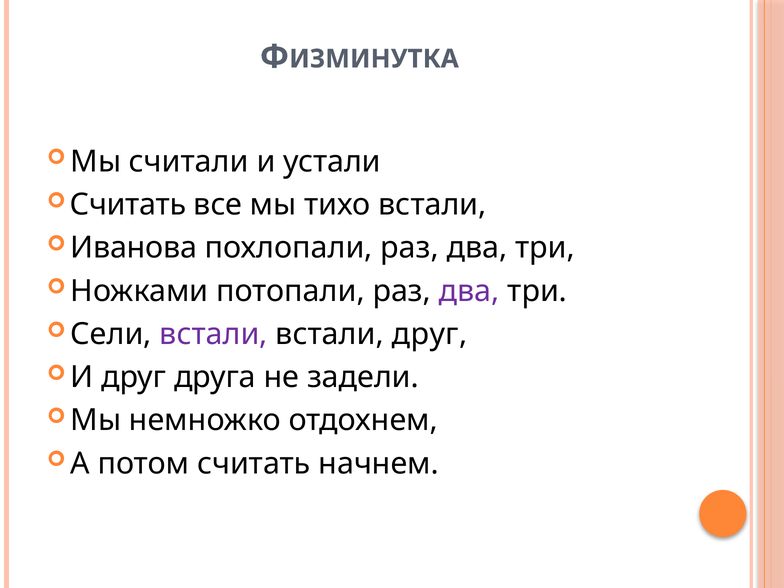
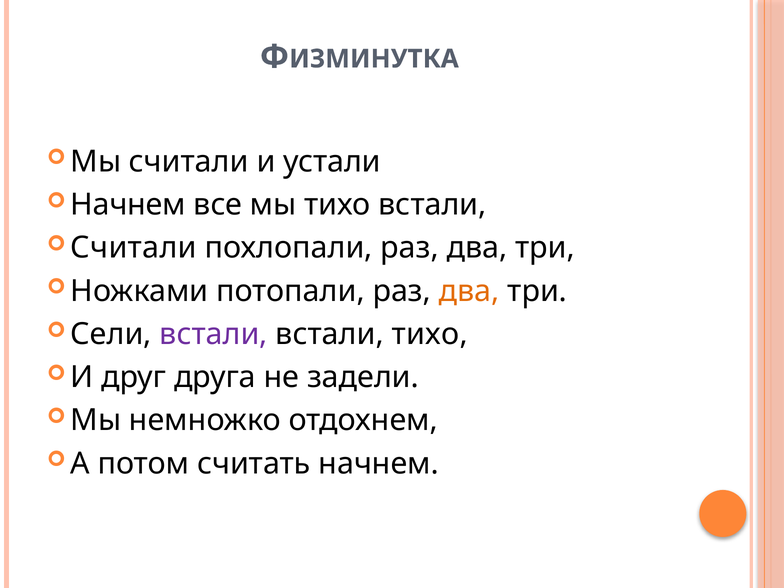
Считать: Считать -> Начнем (128, 205)
Иванова: Иванова -> Считали (134, 248)
два colour: purple -> orange (469, 291)
встали друг: друг -> тихо (430, 334)
